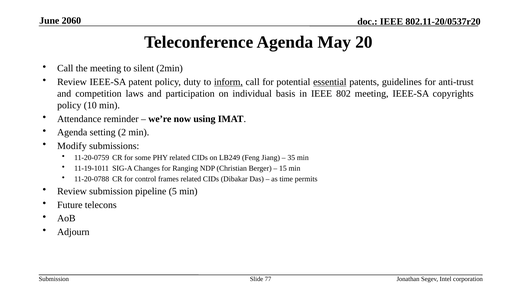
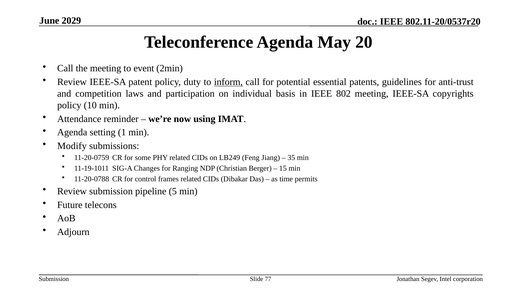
2060: 2060 -> 2029 (71, 21)
silent: silent -> event (144, 68)
essential underline: present -> none (330, 82)
2: 2 -> 1 (122, 132)
